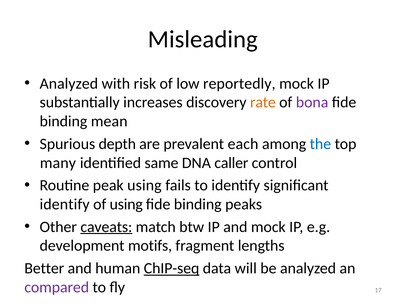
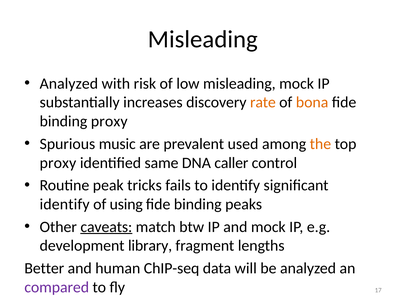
low reportedly: reportedly -> misleading (239, 84)
bona colour: purple -> orange (312, 103)
binding mean: mean -> proxy (109, 122)
depth: depth -> music (117, 144)
each: each -> used (243, 144)
the colour: blue -> orange (320, 144)
many: many -> proxy (58, 163)
peak using: using -> tricks (144, 186)
motifs: motifs -> library (150, 246)
ChIP-seq underline: present -> none (172, 269)
